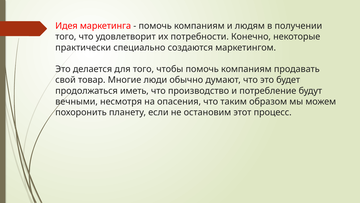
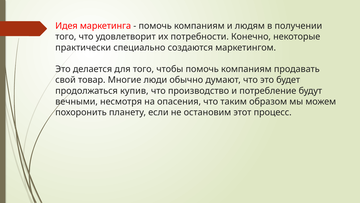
иметь: иметь -> купив (134, 91)
